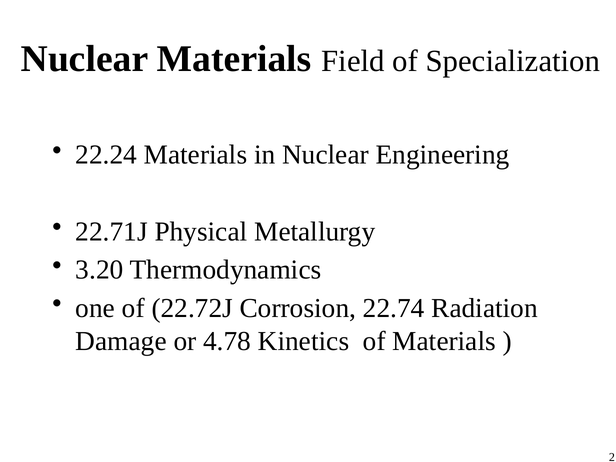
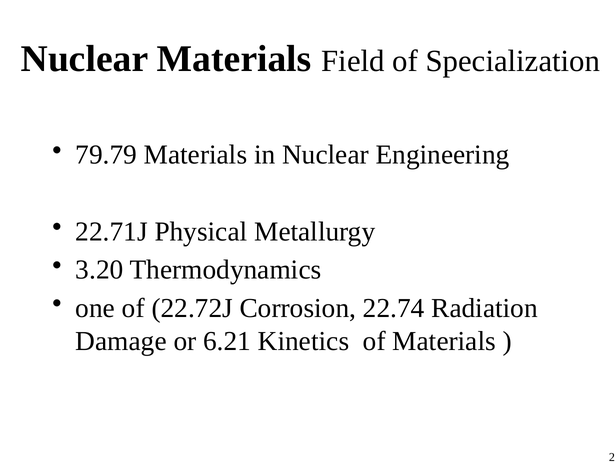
22.24: 22.24 -> 79.79 (106, 155)
4.78: 4.78 -> 6.21 (227, 341)
